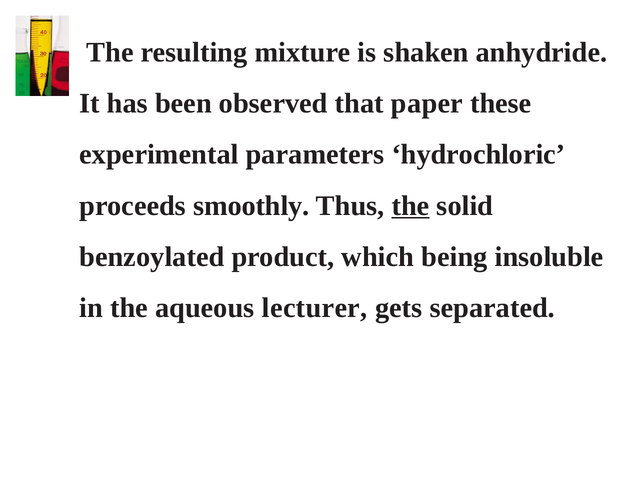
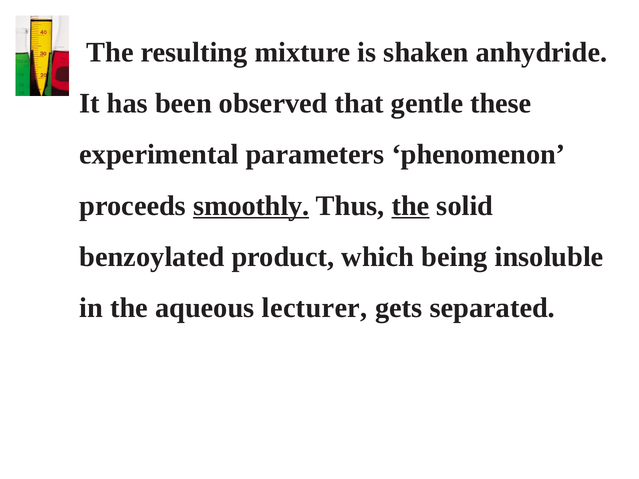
paper: paper -> gentle (427, 104)
hydrochloric: hydrochloric -> phenomenon (478, 155)
smoothly underline: none -> present (251, 206)
